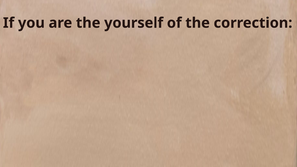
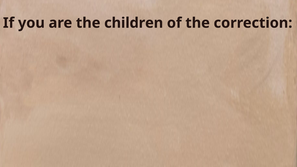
yourself: yourself -> children (134, 23)
